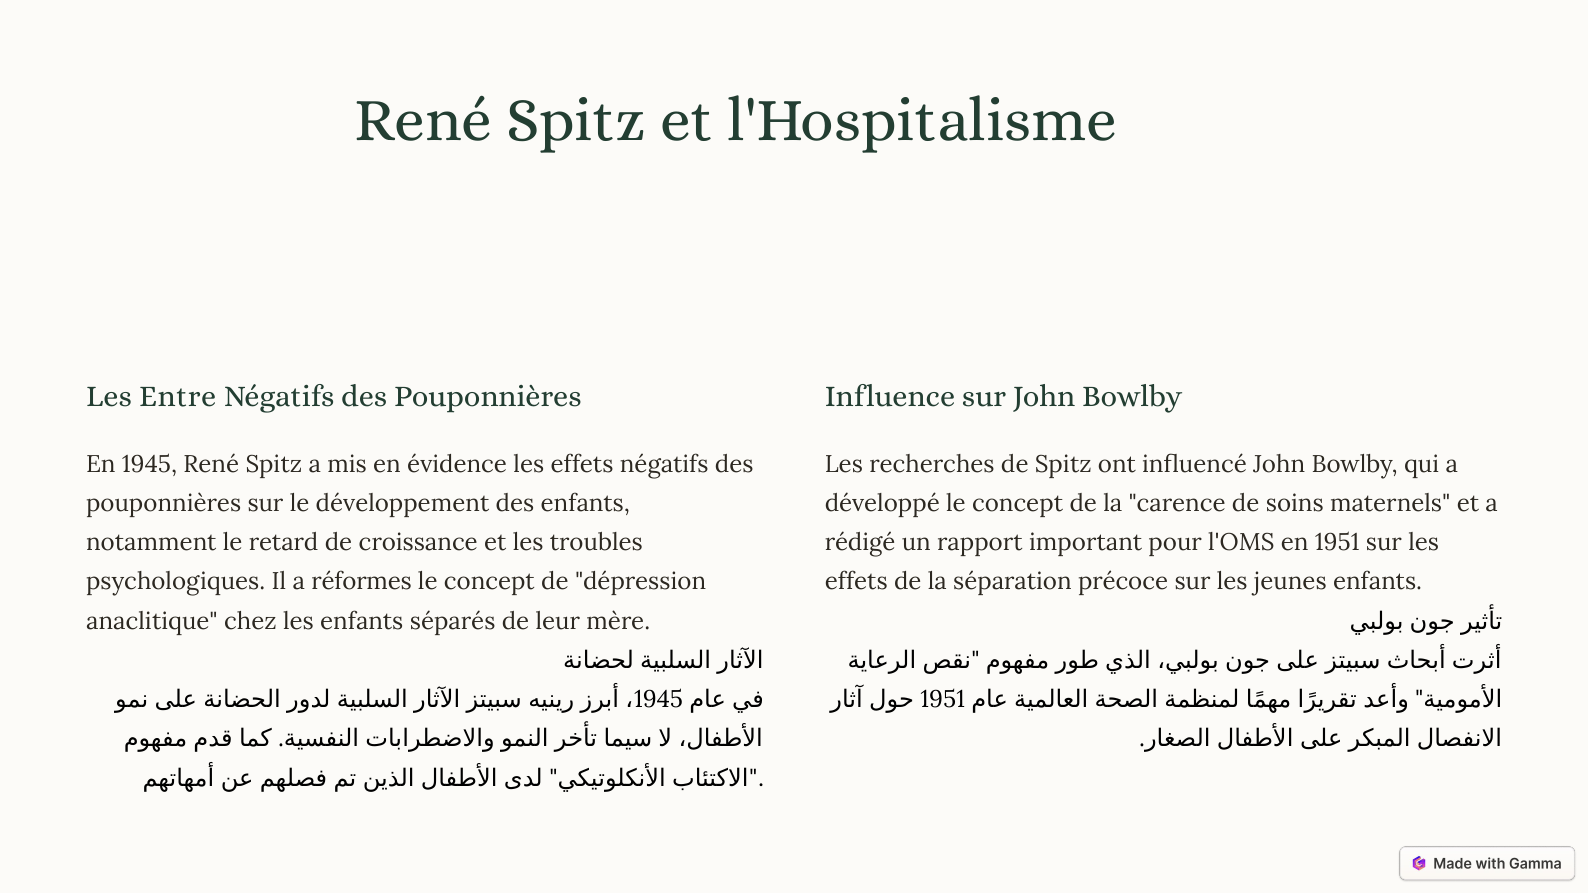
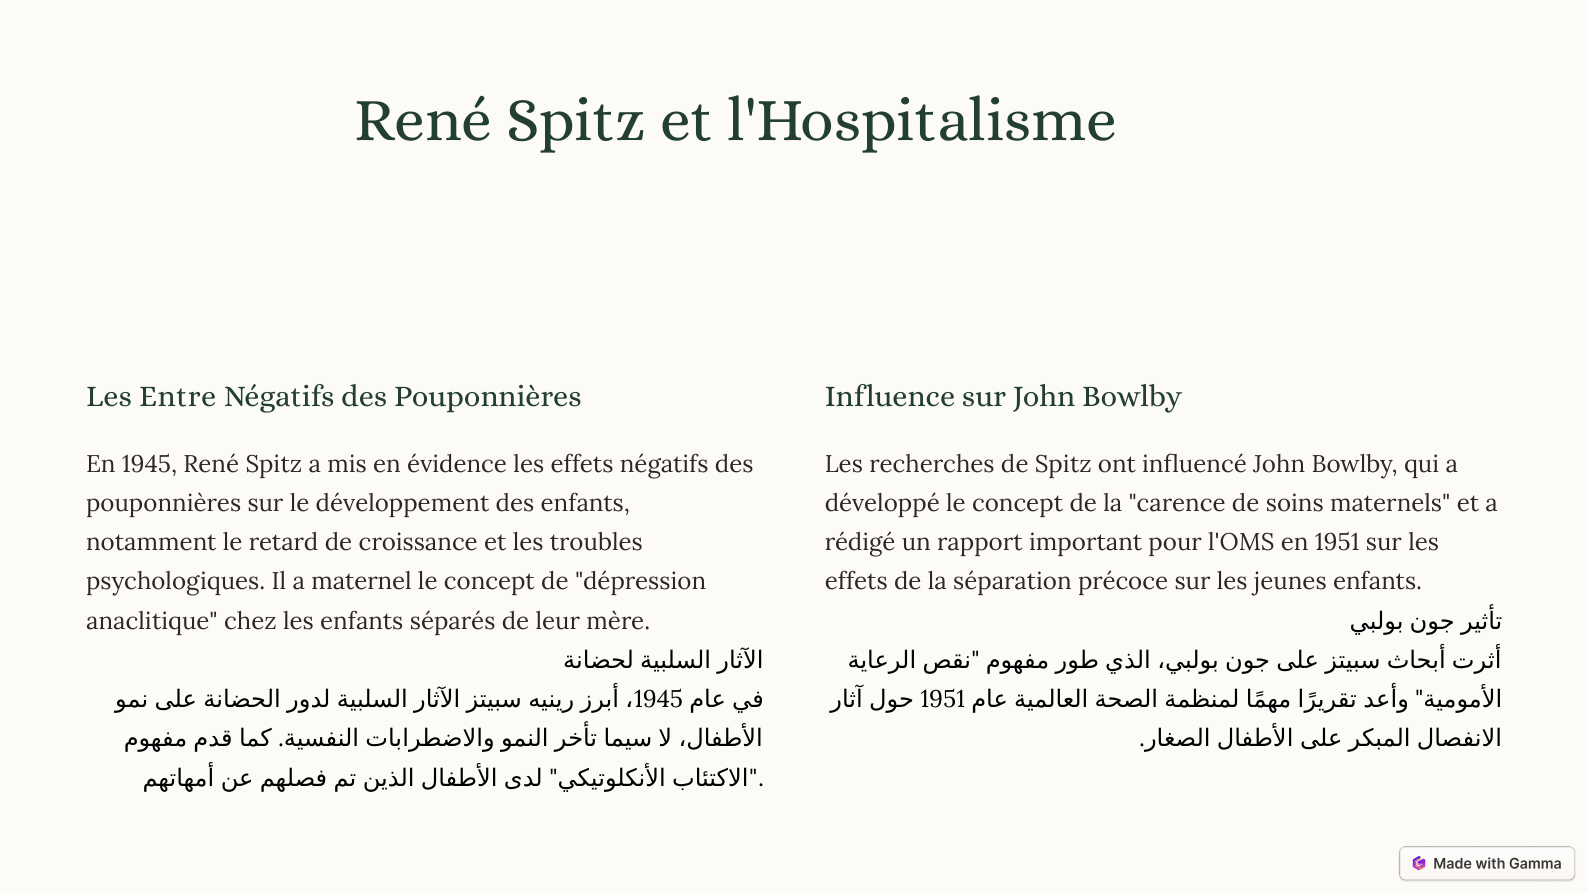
réformes: réformes -> maternel (362, 582)
